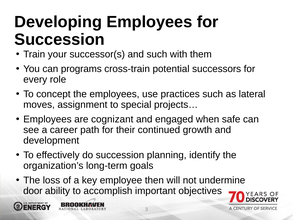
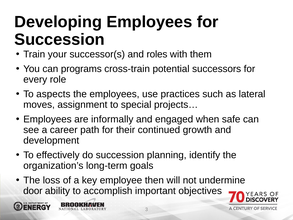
and such: such -> roles (157, 54)
concept: concept -> aspects (53, 94)
cognizant: cognizant -> informally (112, 119)
